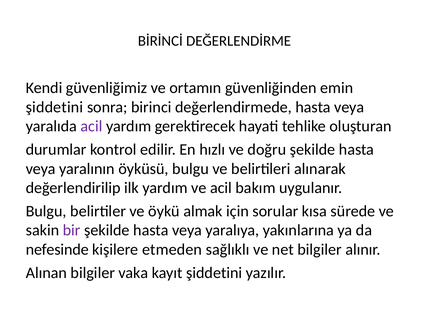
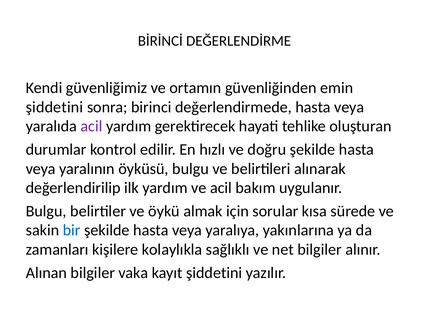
bir colour: purple -> blue (72, 231)
nefesinde: nefesinde -> zamanları (57, 250)
etmeden: etmeden -> kolaylıkla (172, 250)
